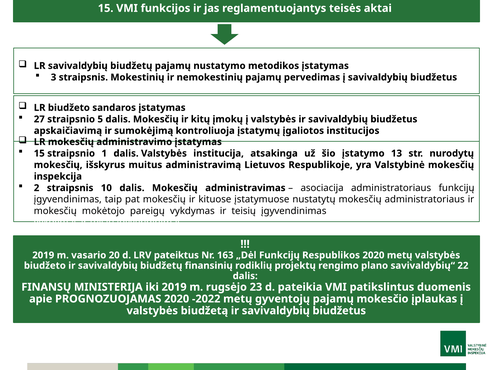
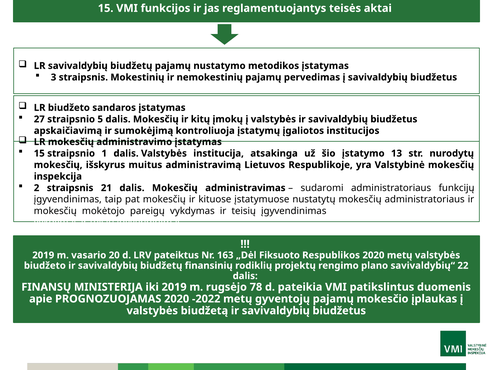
10: 10 -> 21 (106, 188)
asociacija: asociacija -> sudaromi (322, 188)
„Dėl Funkcijų: Funkcijų -> Fiksuoto (279, 255)
23: 23 -> 78 (256, 287)
